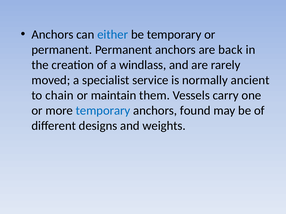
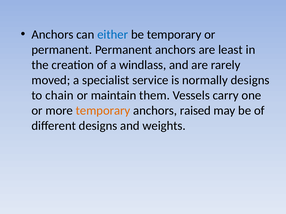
back: back -> least (231, 50)
normally ancient: ancient -> designs (250, 80)
temporary colour: blue -> orange (103, 111)
found: found -> raised (195, 111)
